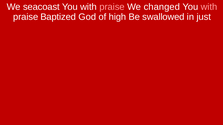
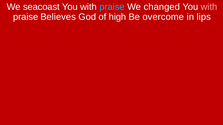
praise colour: pink -> light blue (112, 7)
Baptized: Baptized -> Believes (58, 17)
swallowed: swallowed -> overcome (163, 17)
just: just -> lips (204, 17)
